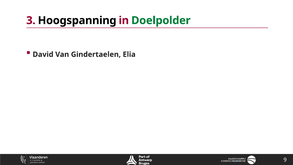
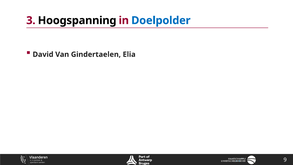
Doelpolder colour: green -> blue (161, 20)
